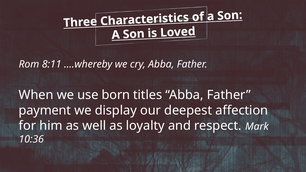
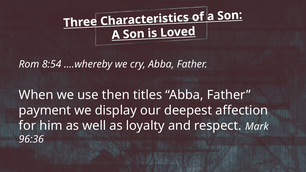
8:11: 8:11 -> 8:54 (52, 64)
born: born -> then (116, 95)
10:36: 10:36 -> 96:36 (31, 139)
